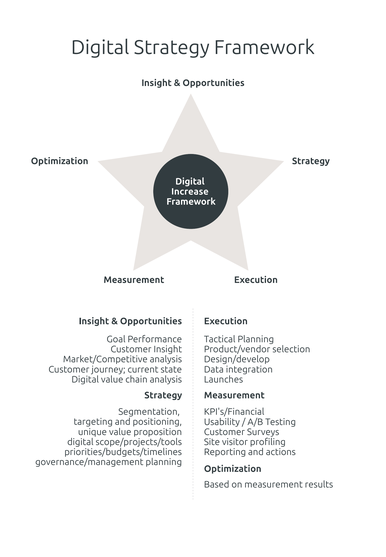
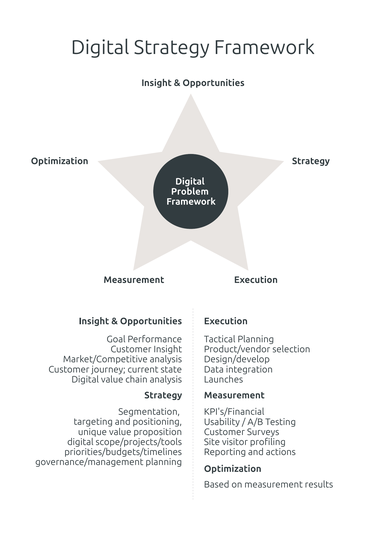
Increase: Increase -> Problem (190, 192)
